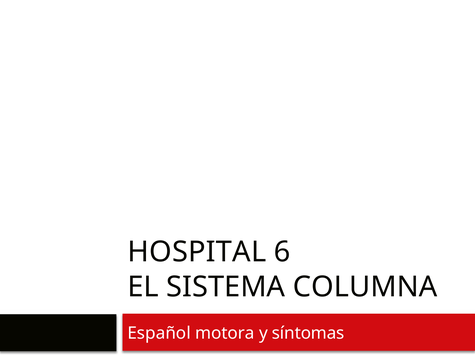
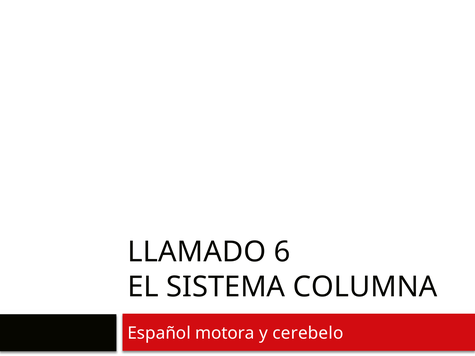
HOSPITAL: HOSPITAL -> LLAMADO (197, 252)
síntomas: síntomas -> cerebelo (308, 333)
